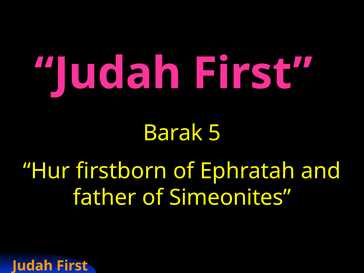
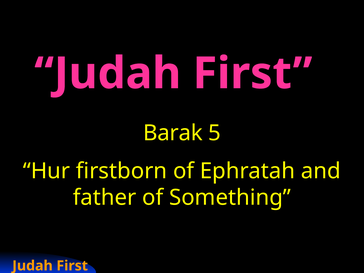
Simeonites: Simeonites -> Something (230, 198)
